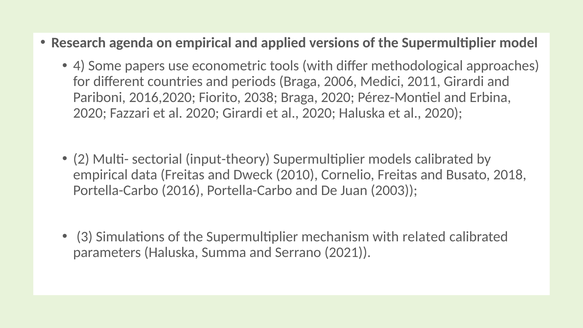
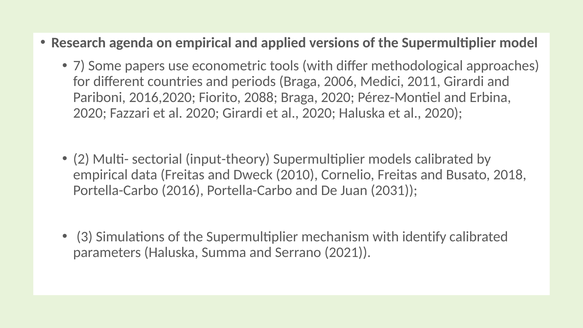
4: 4 -> 7 (79, 66)
2038: 2038 -> 2088 (261, 97)
2003: 2003 -> 2031 (394, 190)
related: related -> identify (424, 237)
